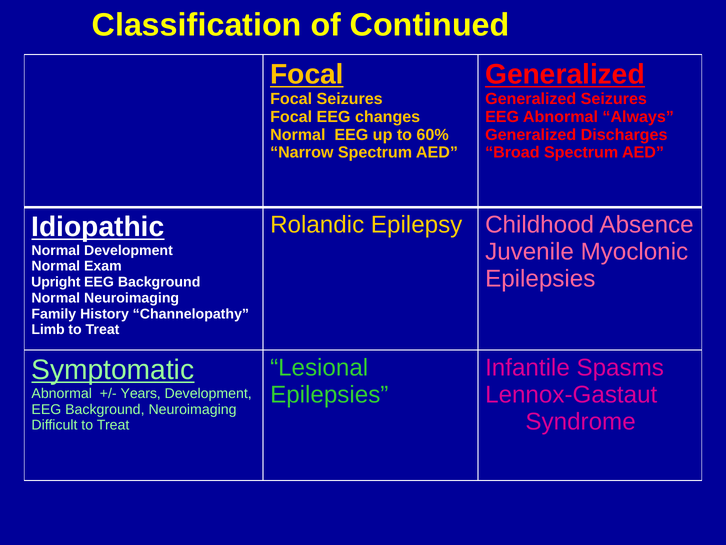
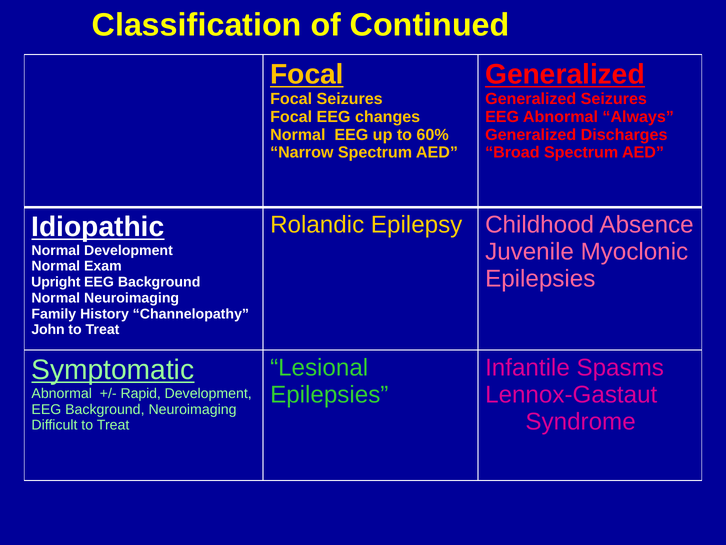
Limb: Limb -> John (48, 330)
Years: Years -> Rapid (141, 393)
